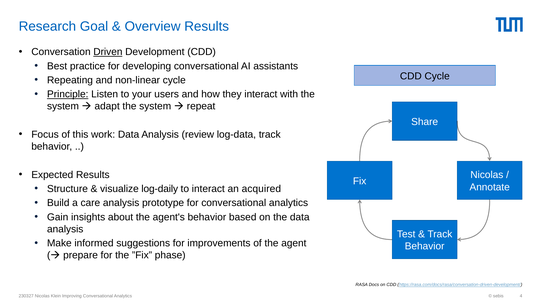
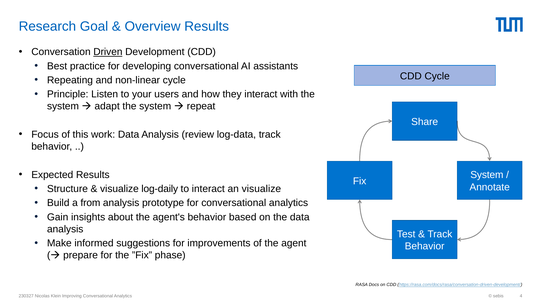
Principle underline: present -> none (68, 94)
Nicolas: Nicolas -> System (487, 175)
an acquired: acquired -> visualize (261, 189)
care: care -> from (90, 203)
